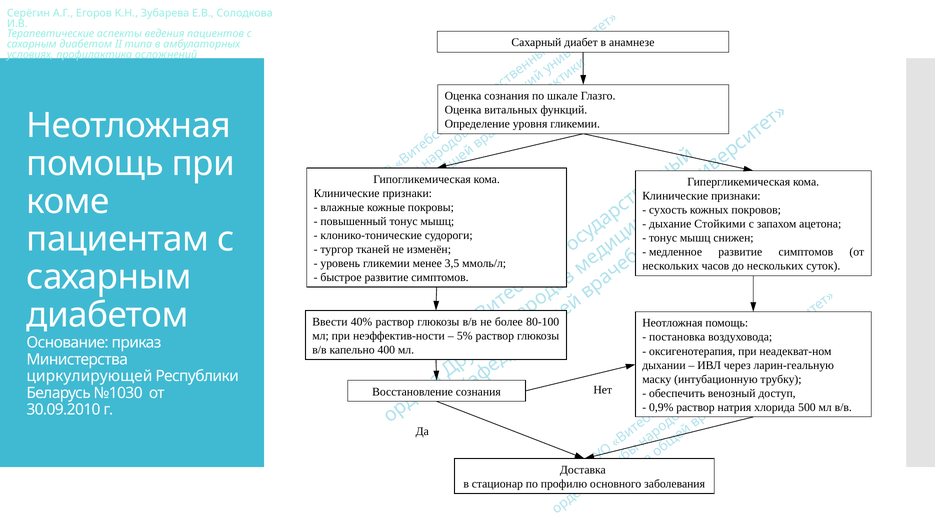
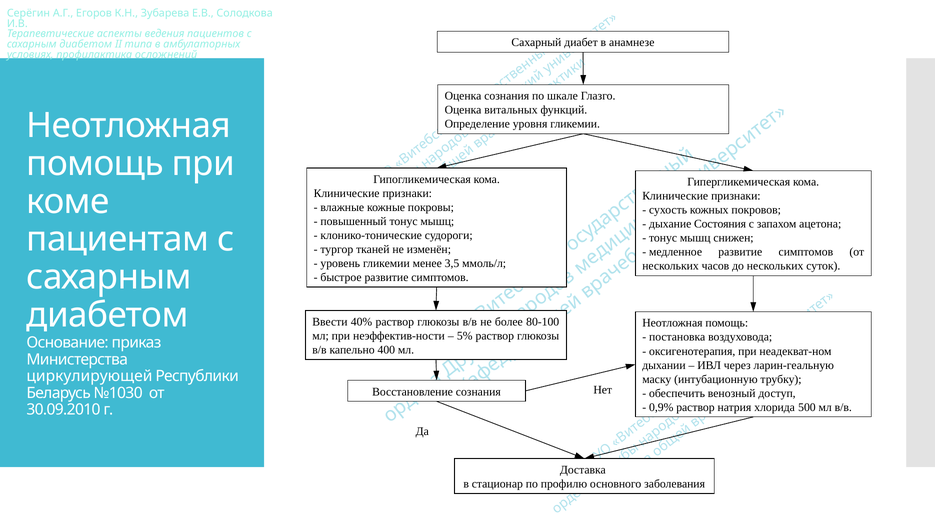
Стойкими: Стойкими -> Состояния (720, 224)
